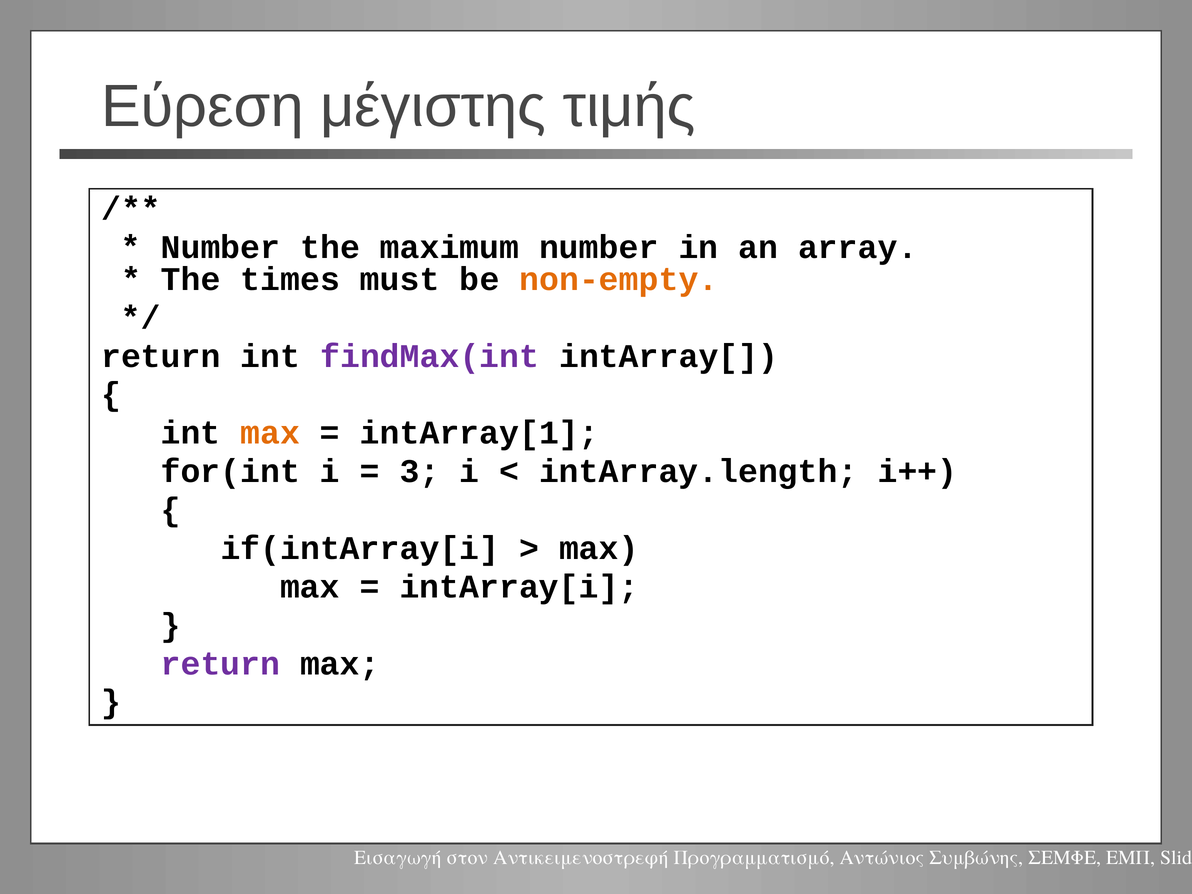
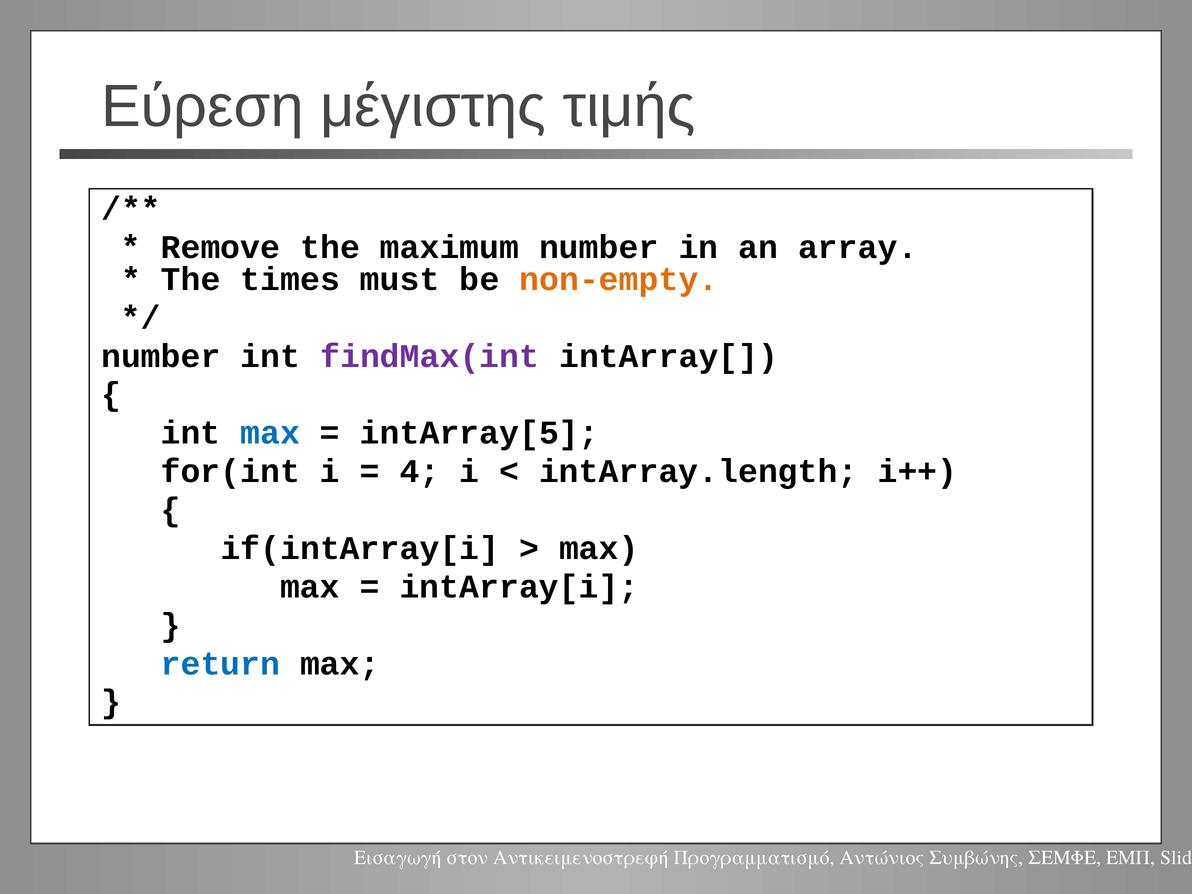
Number: Number -> Remove (220, 247)
return: return -> number (161, 356)
max colour: orange -> blue (270, 433)
intArray[1: intArray[1 -> intArray[5 (479, 433)
3: 3 -> 4 (420, 471)
return colour: purple -> blue (220, 664)
